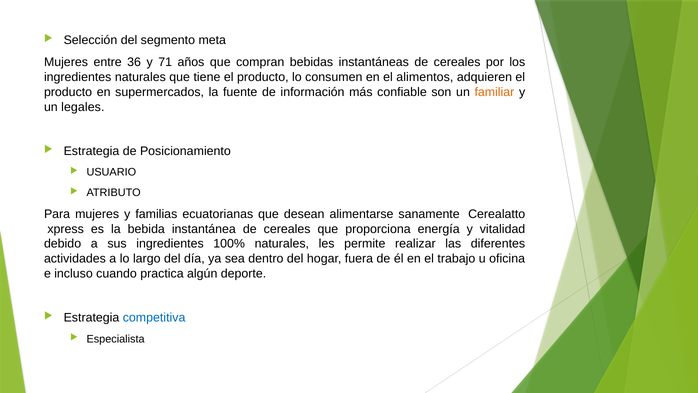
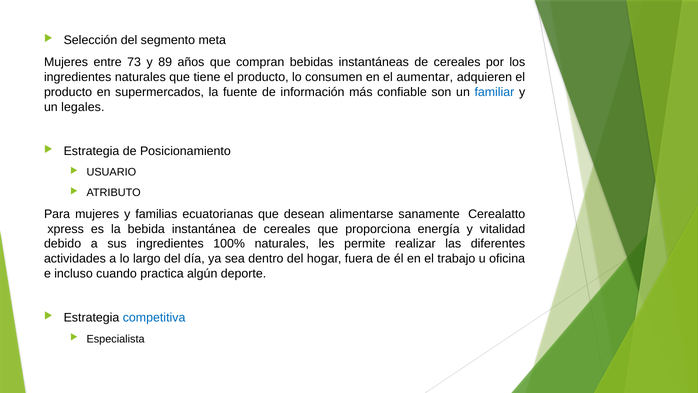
36: 36 -> 73 (134, 62)
71: 71 -> 89 (165, 62)
alimentos: alimentos -> aumentar (425, 77)
familiar colour: orange -> blue (494, 92)
